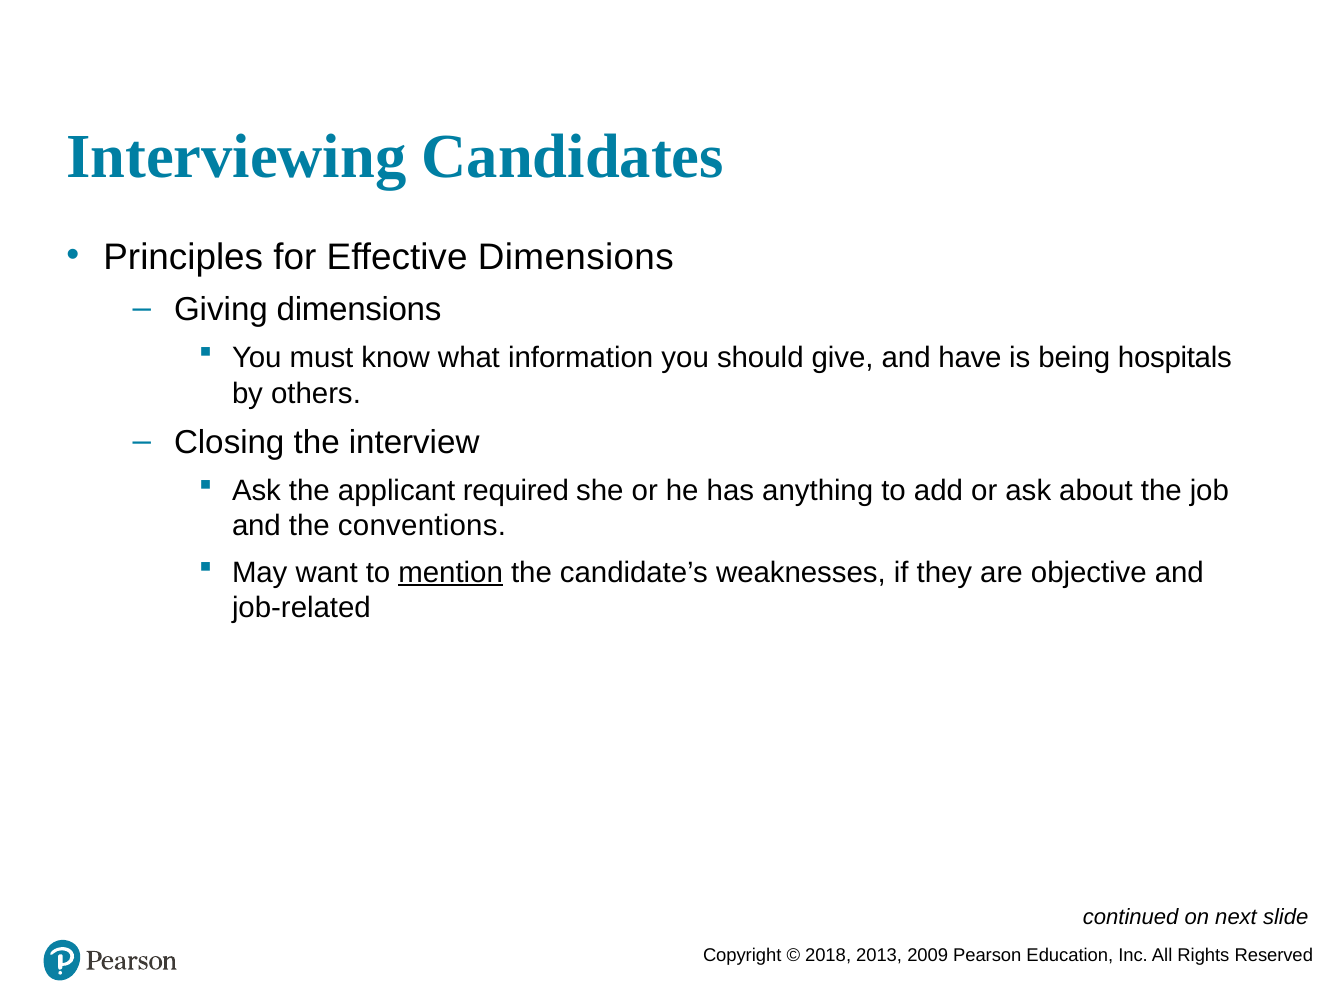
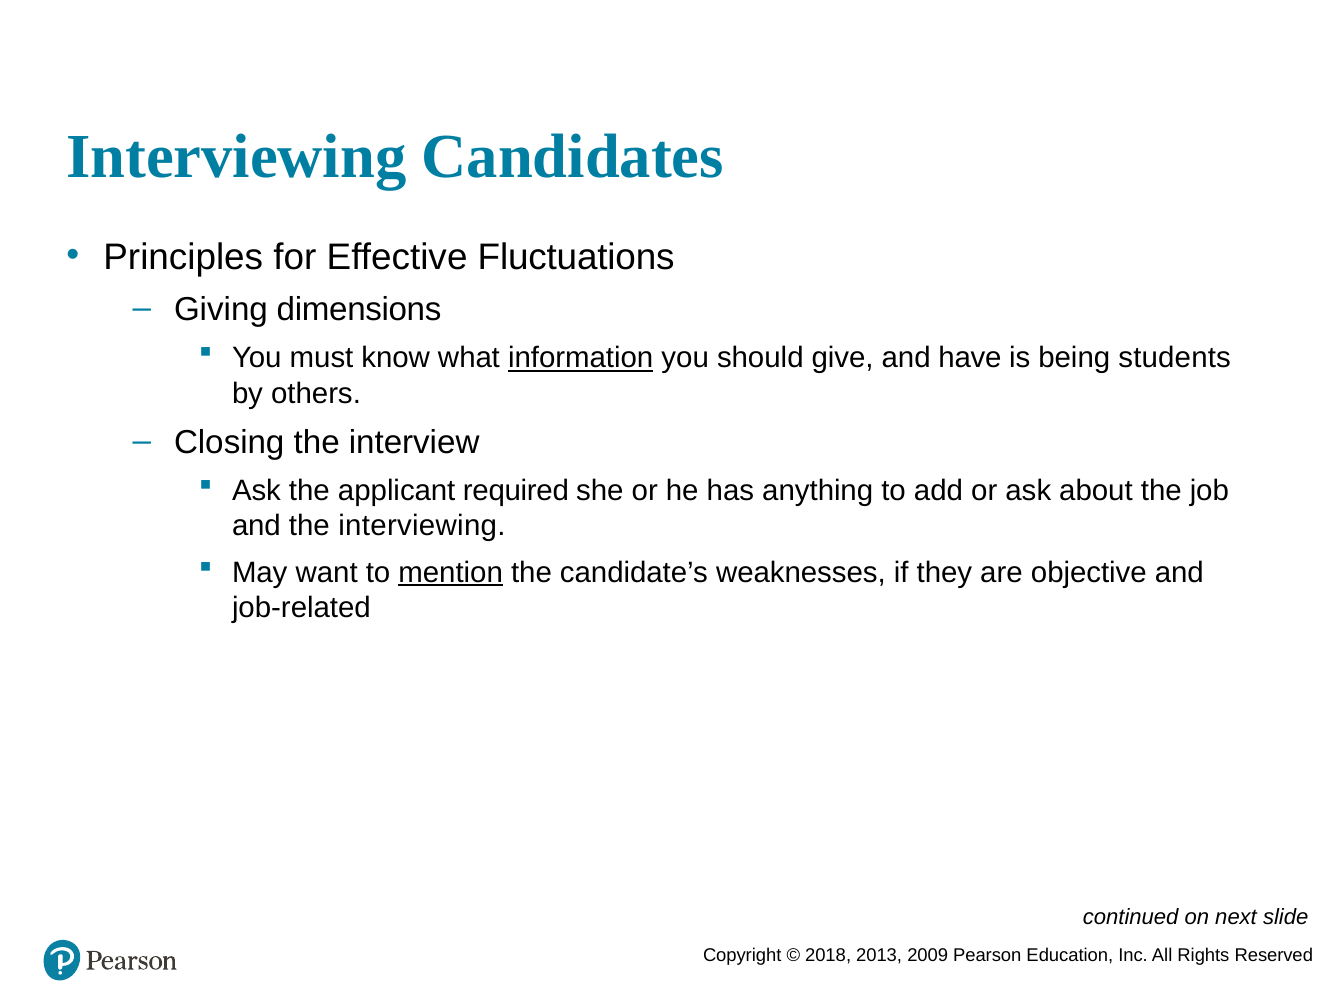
Effective Dimensions: Dimensions -> Fluctuations (576, 257)
information underline: none -> present (581, 358)
hospitals: hospitals -> students (1175, 358)
the conventions: conventions -> interviewing (422, 526)
